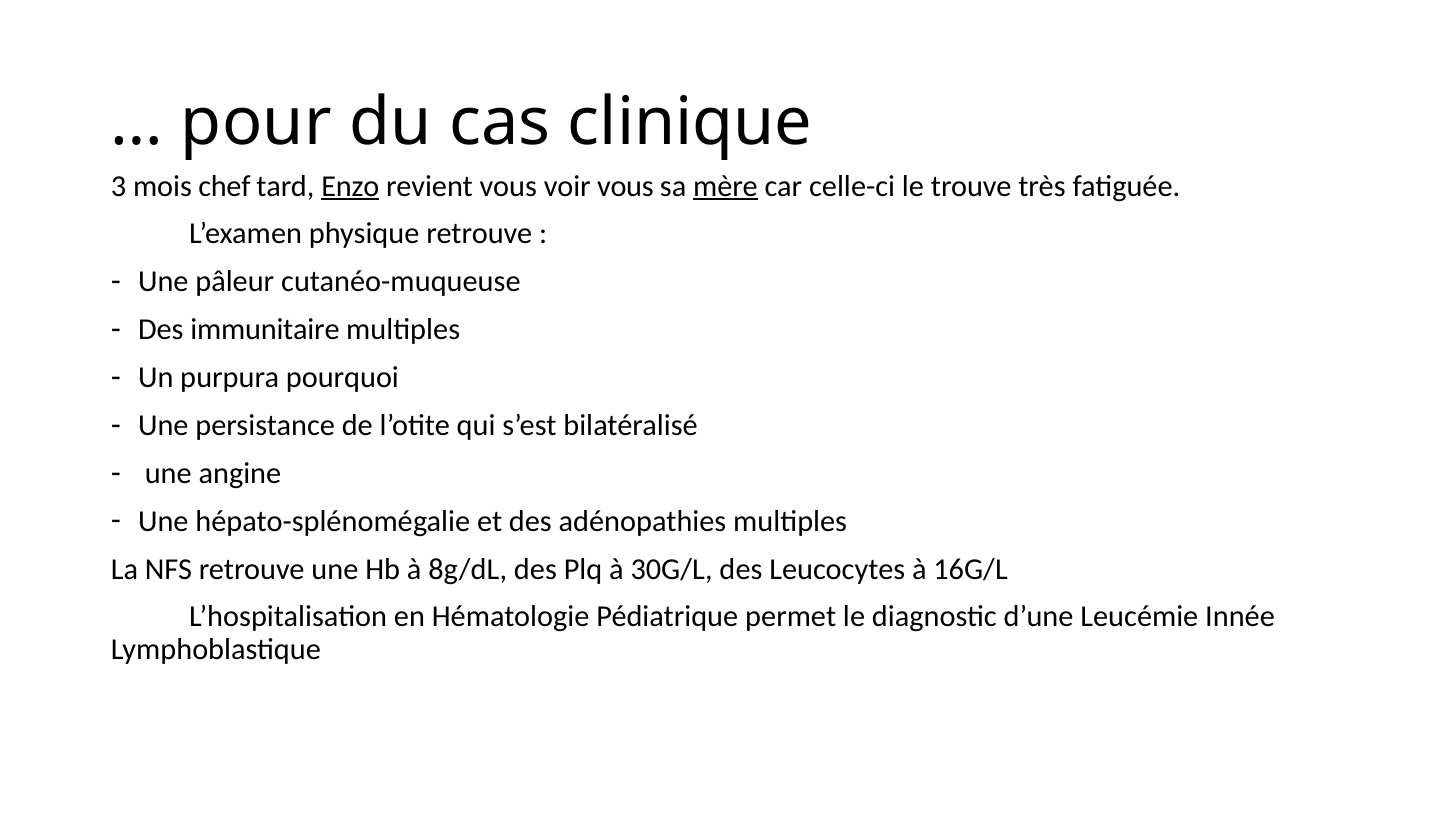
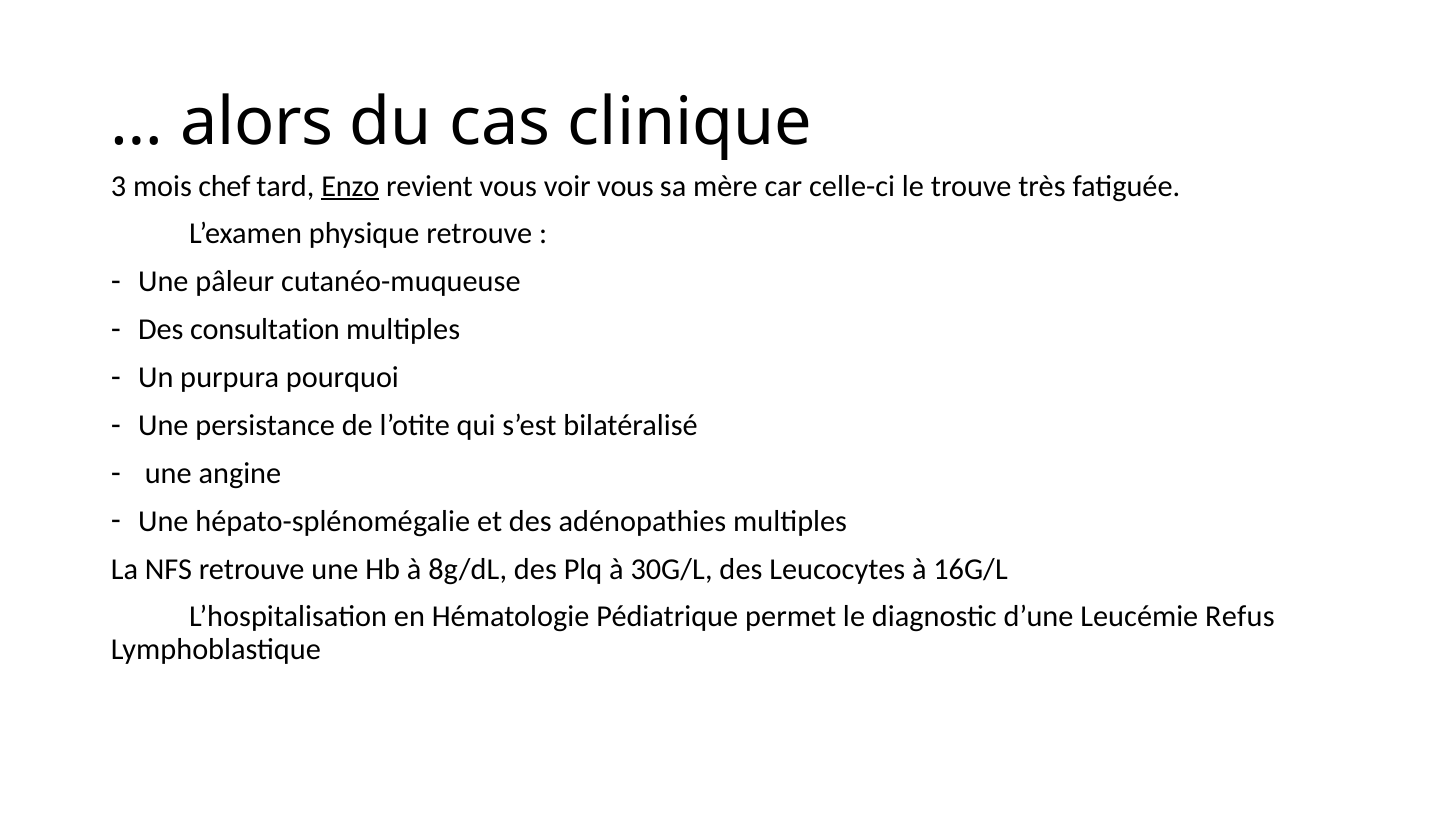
pour: pour -> alors (257, 122)
mère underline: present -> none (725, 186)
immunitaire: immunitaire -> consultation (265, 330)
Innée: Innée -> Refus (1240, 617)
